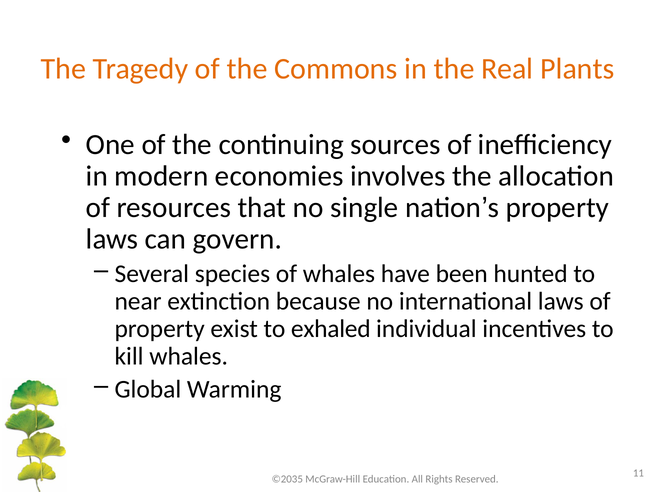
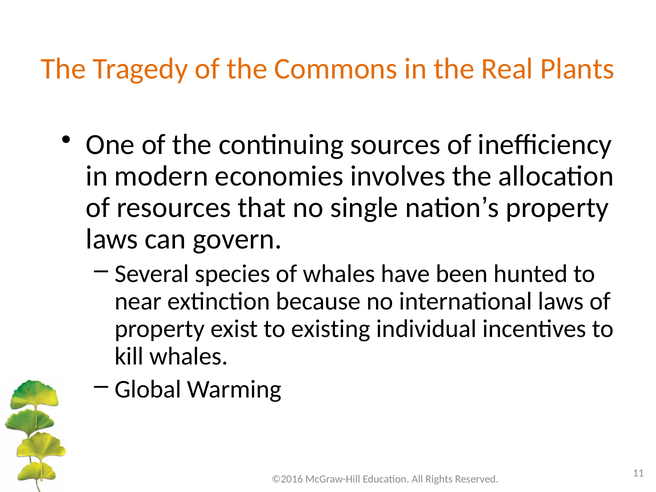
exhaled: exhaled -> existing (331, 329)
©2035: ©2035 -> ©2016 (287, 479)
